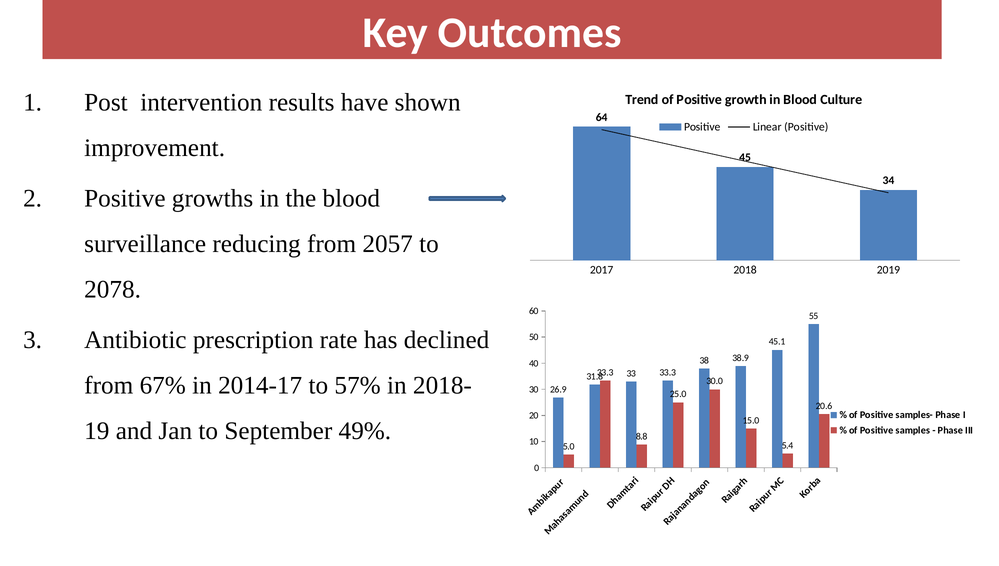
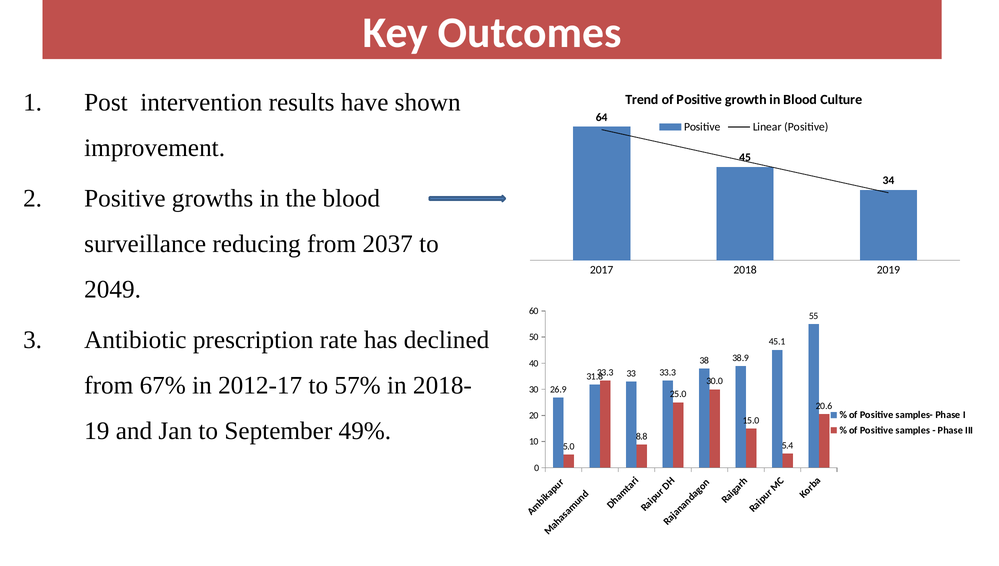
2057: 2057 -> 2037 (388, 244)
2078: 2078 -> 2049 (113, 289)
2014-17: 2014-17 -> 2012-17 (260, 385)
